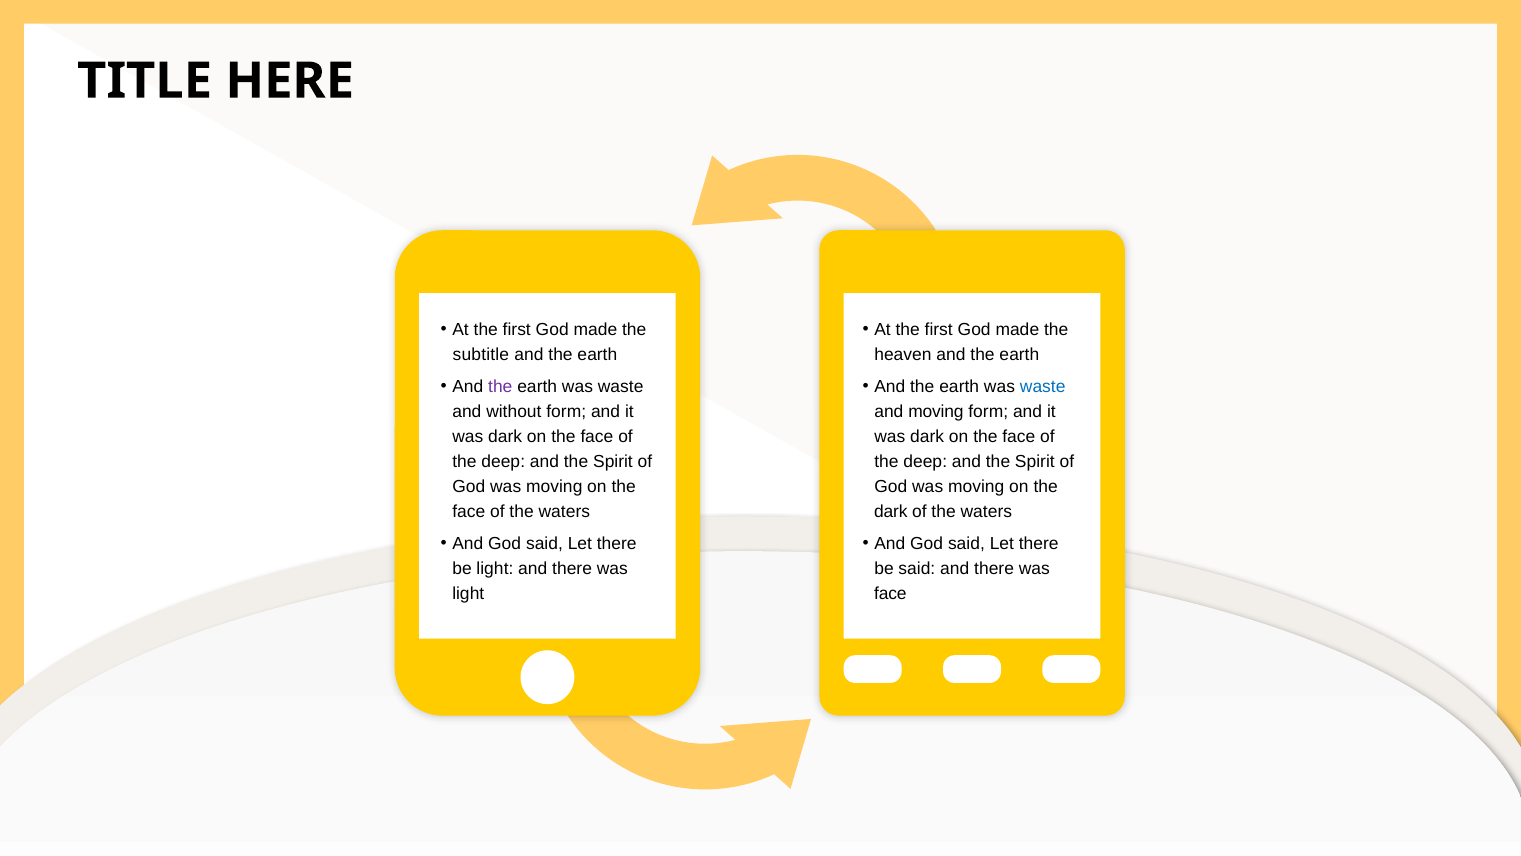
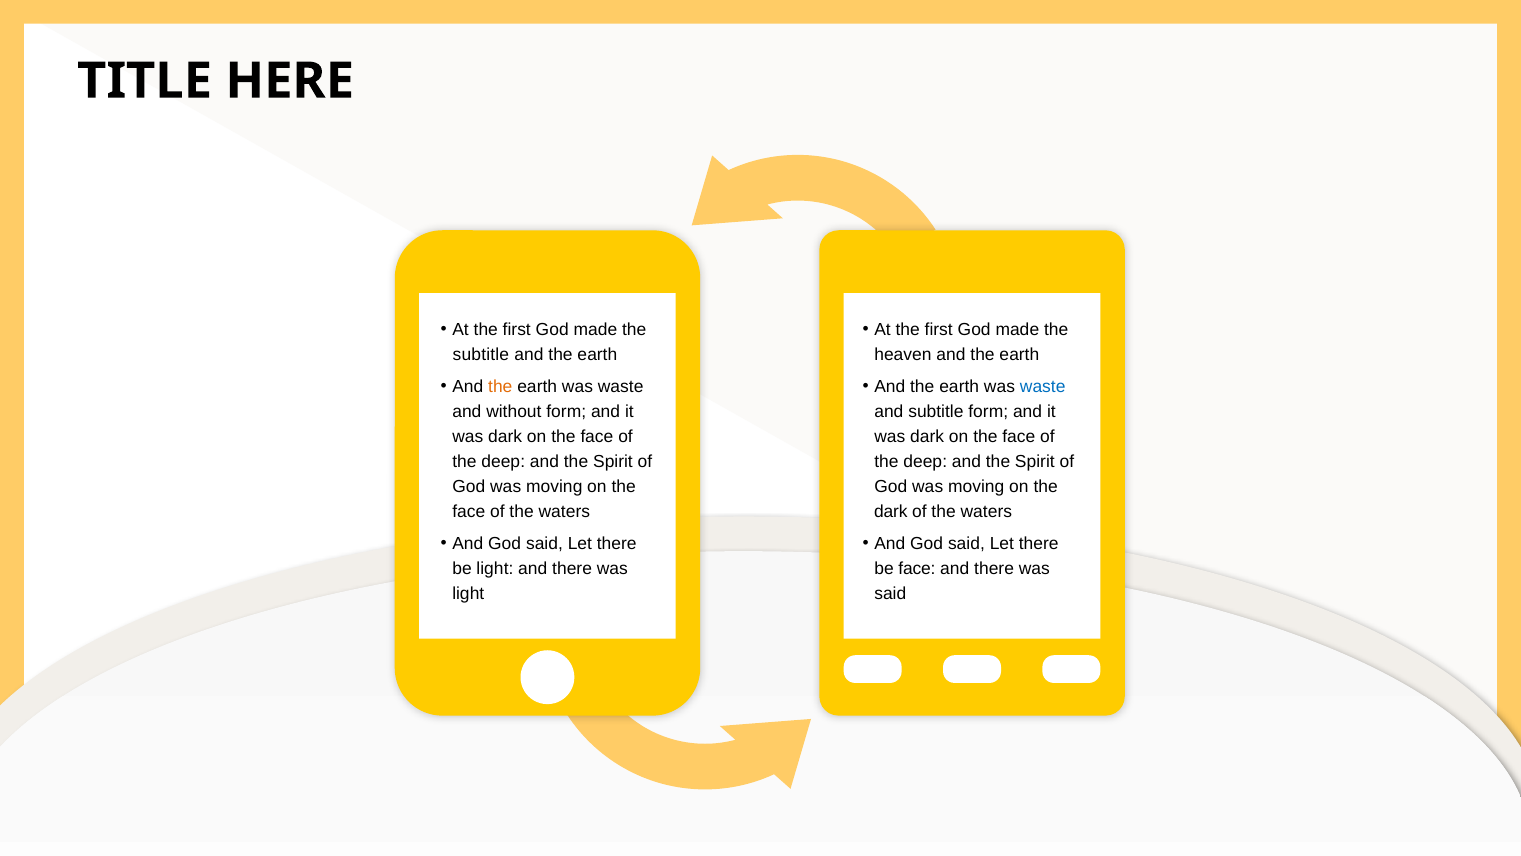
the colour: purple -> orange (500, 386)
and moving: moving -> subtitle (936, 411)
be said: said -> face (917, 568)
face: face -> said (890, 594)
